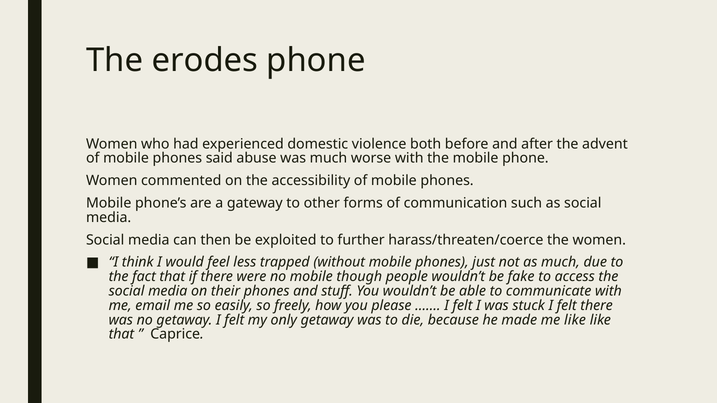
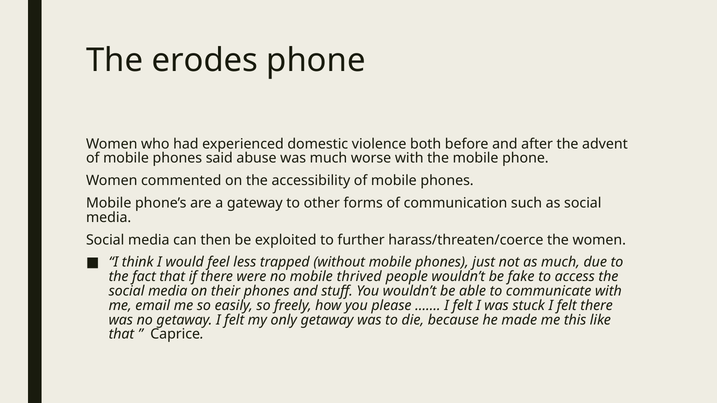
though: though -> thrived (359, 277)
me like: like -> this (575, 320)
